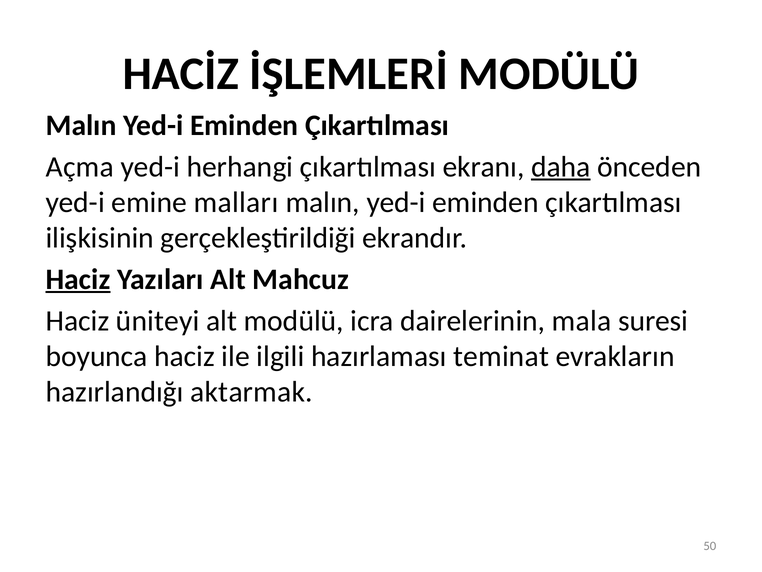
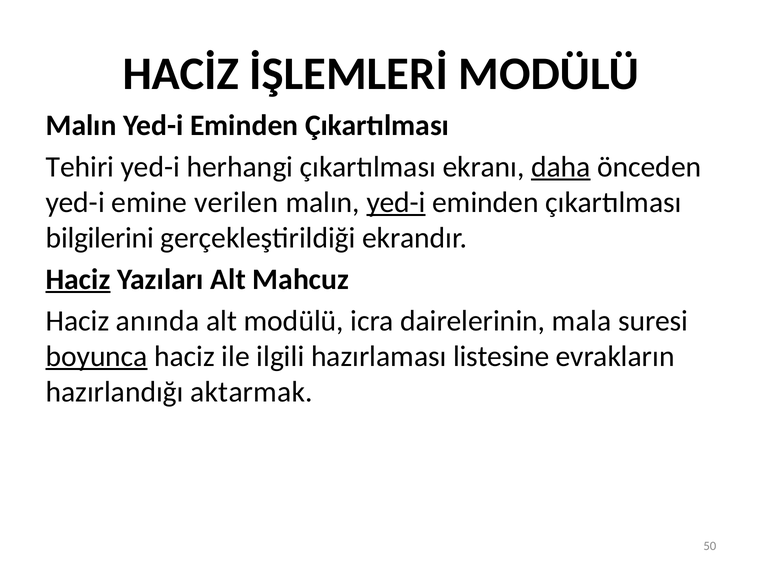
Açma: Açma -> Tehiri (80, 167)
malları: malları -> verilen (236, 202)
yed-i underline: none -> present (396, 202)
ilişkisinin: ilişkisinin -> bilgilerini (100, 238)
üniteyi: üniteyi -> anında (158, 320)
boyunca underline: none -> present (97, 356)
teminat: teminat -> listesine (501, 356)
